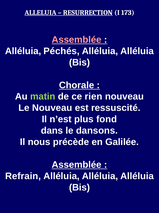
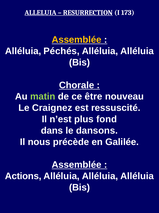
Assemblée colour: pink -> yellow (77, 39)
rien: rien -> être (94, 96)
Le Nouveau: Nouveau -> Craignez (52, 107)
Refrain: Refrain -> Actions (23, 175)
